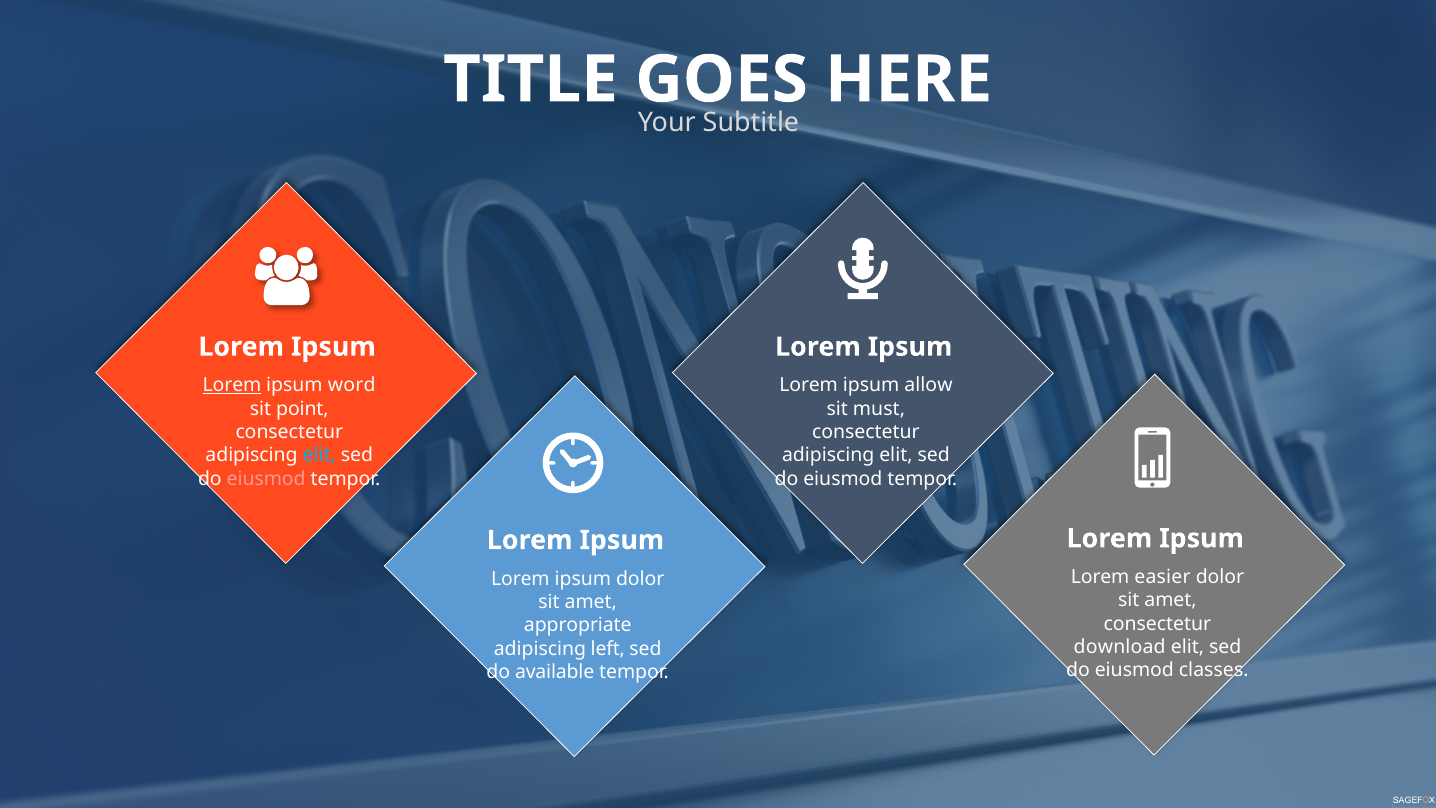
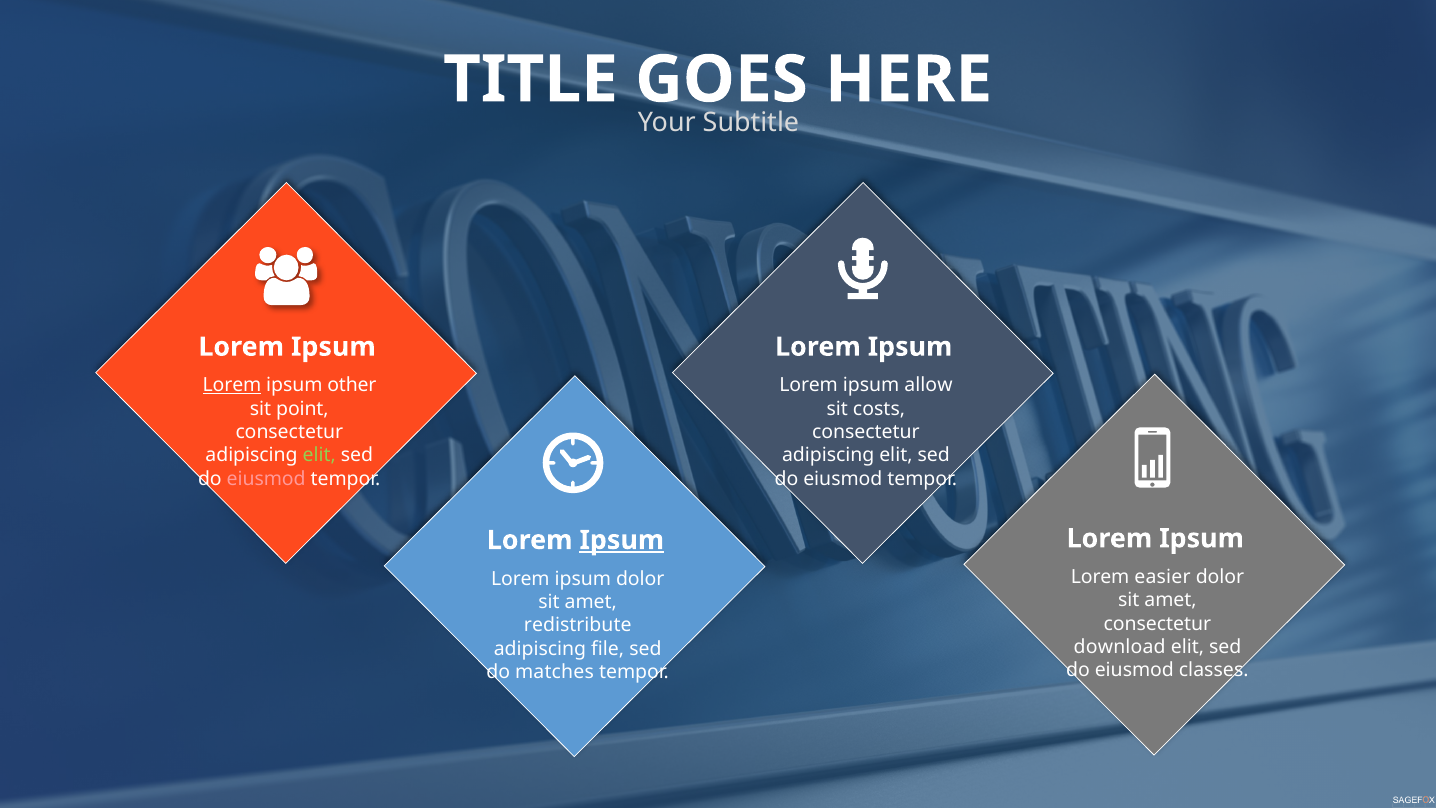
word: word -> other (352, 385)
must: must -> costs (879, 409)
elit colour: light blue -> light green (319, 455)
Ipsum underline: none -> present (622, 540)
appropriate: appropriate -> redistribute (578, 625)
left: left -> file (608, 649)
available: available -> matches (554, 672)
